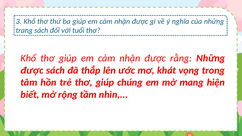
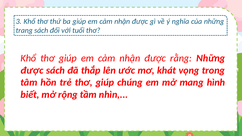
hiện: hiện -> hình (216, 82)
